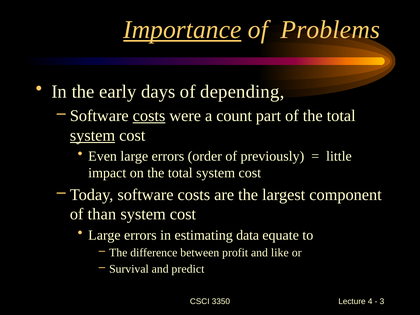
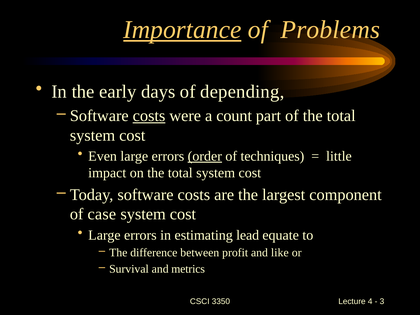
system underline: present -> none (93, 135)
order underline: none -> present (205, 156)
previously: previously -> techniques (272, 156)
than: than -> case (102, 214)
data: data -> lead (248, 235)
predict: predict -> metrics (188, 269)
